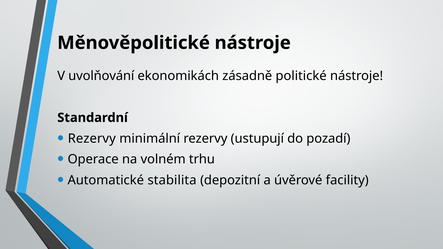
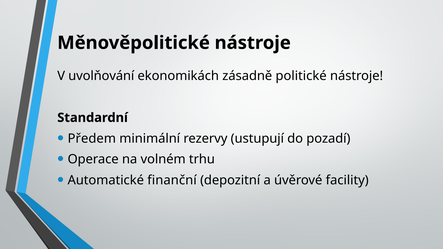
Rezervy: Rezervy -> Předem (92, 139)
stabilita: stabilita -> finanční (172, 180)
